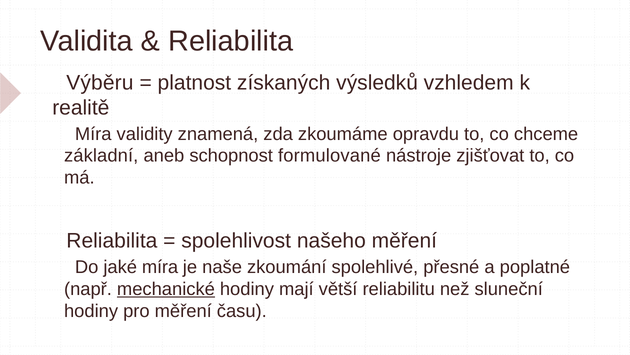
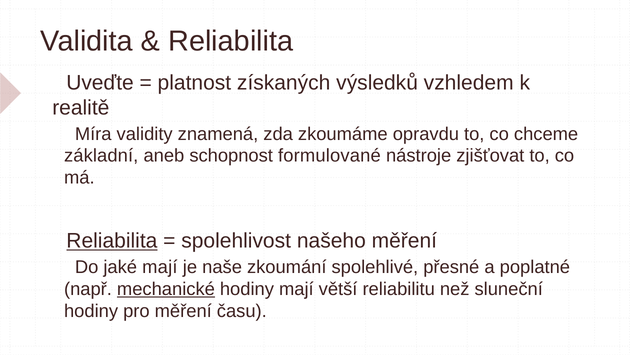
Výběru: Výběru -> Uveďte (100, 83)
Reliabilita underline: none -> present (112, 241)
jaké míra: míra -> mají (160, 267)
